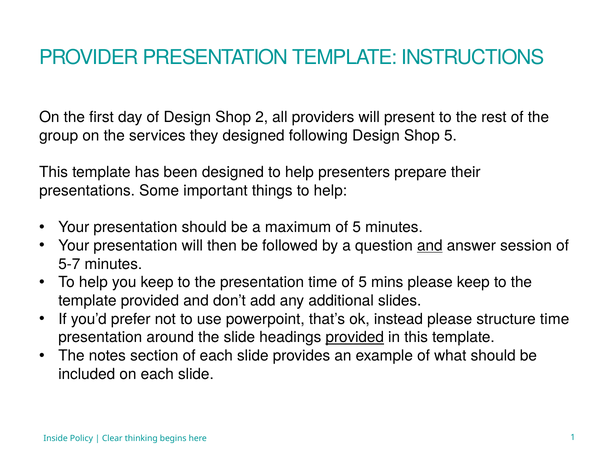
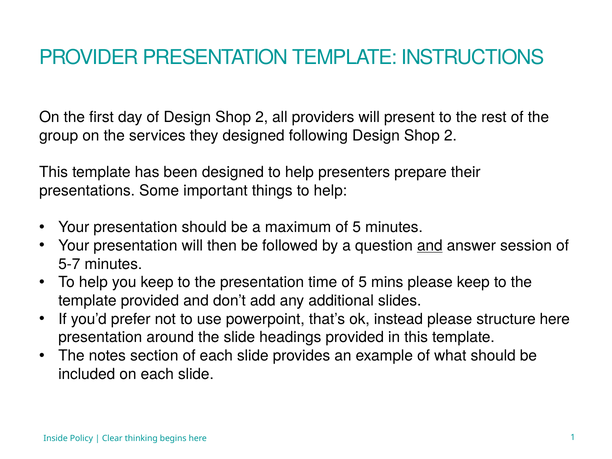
following Design Shop 5: 5 -> 2 (450, 135)
structure time: time -> here (555, 319)
provided underline: present -> none (355, 337)
